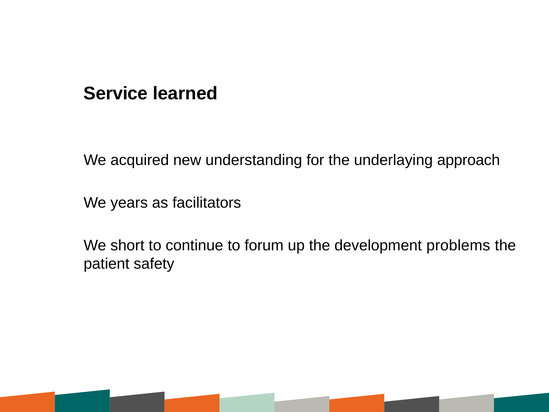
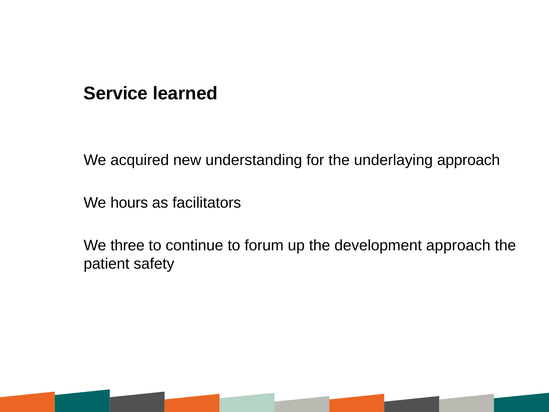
years: years -> hours (129, 203)
short: short -> three (128, 245)
development problems: problems -> approach (458, 245)
